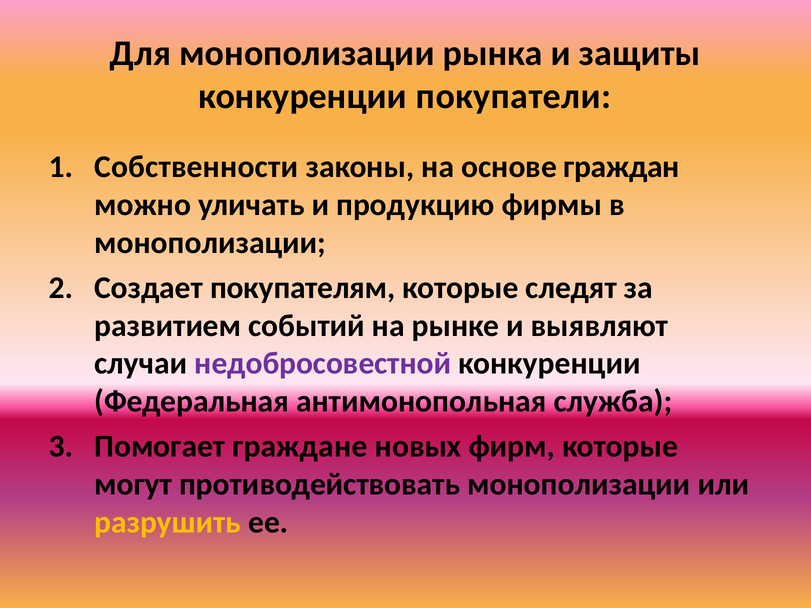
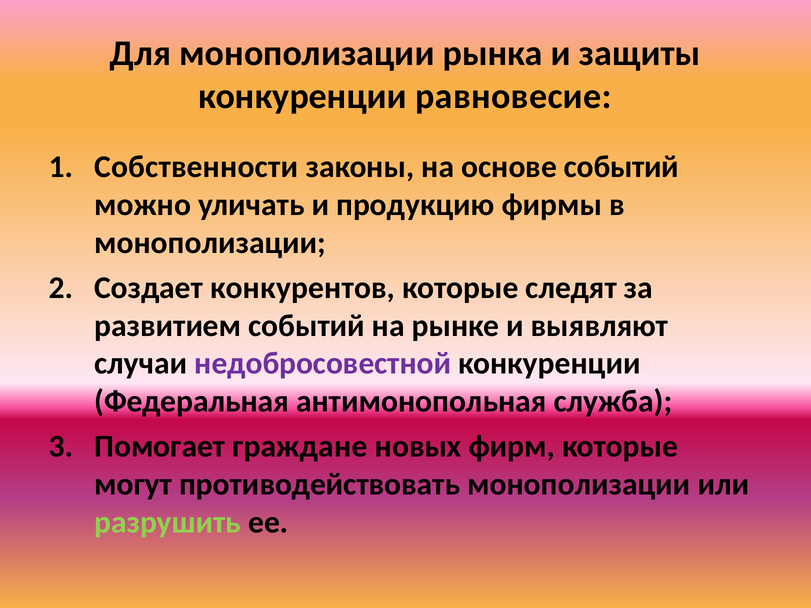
покупатели: покупатели -> равновесие (513, 97)
основе граждан: граждан -> событий (622, 167)
покупателям: покупателям -> конкурентов (303, 288)
разрушить colour: yellow -> light green (168, 522)
